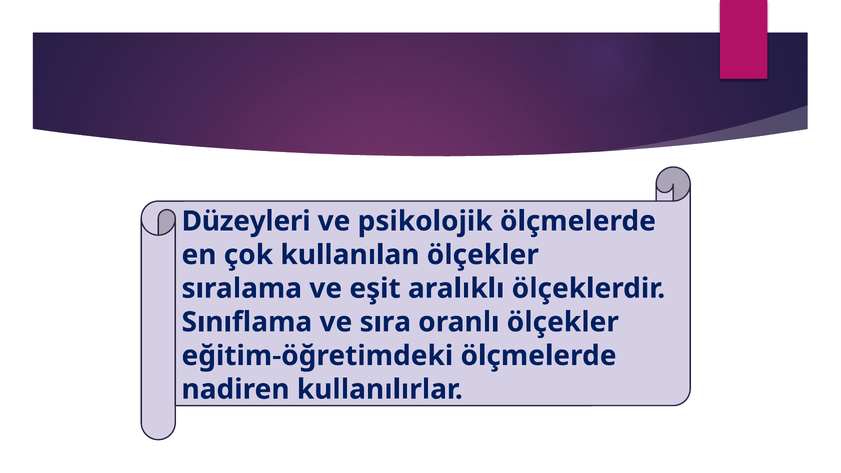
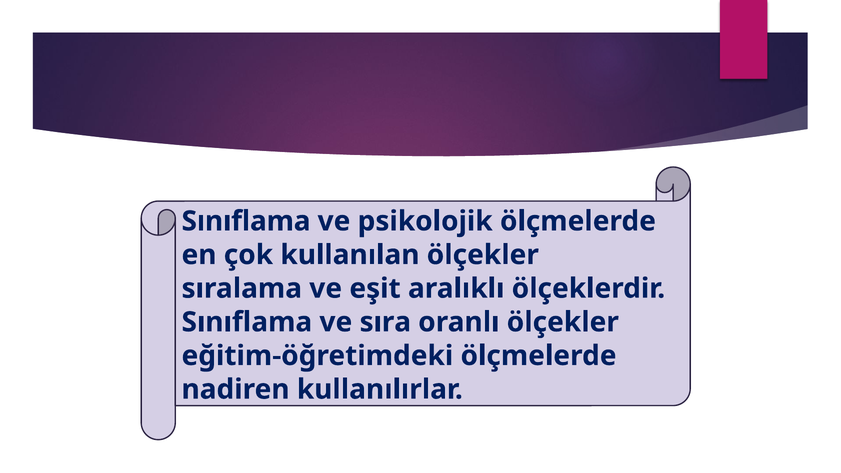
Düzeyleri: Düzeyleri -> Sınıflama (246, 221)
